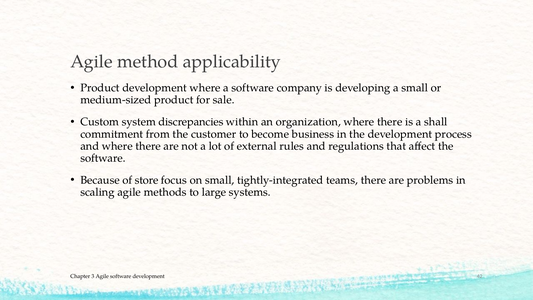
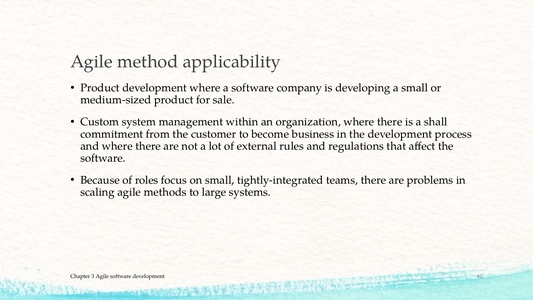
discrepancies: discrepancies -> management (191, 122)
store: store -> roles (147, 180)
